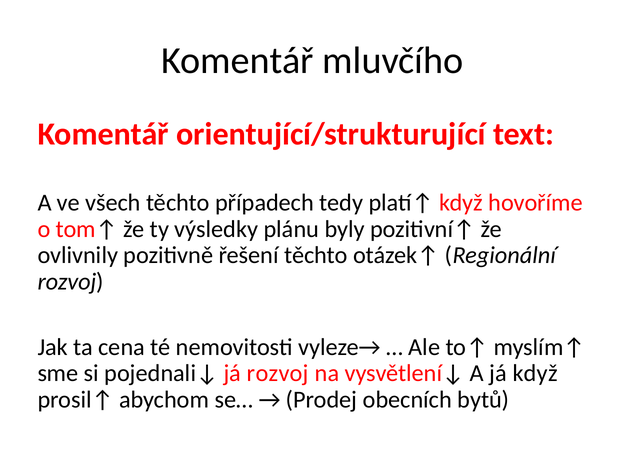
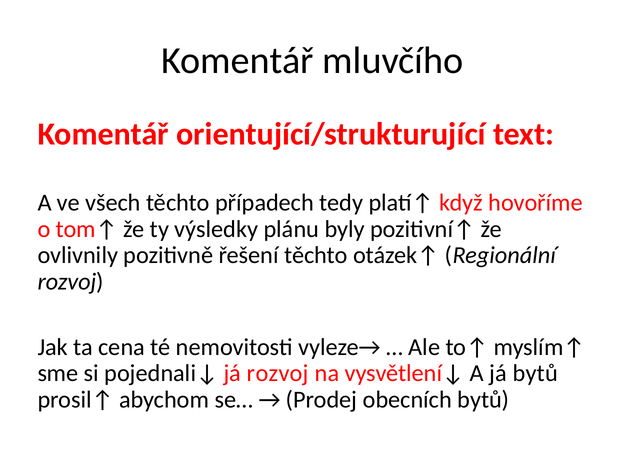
já když: když -> bytů (535, 373)
